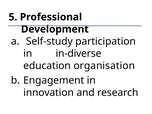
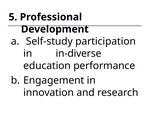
organisation: organisation -> performance (104, 66)
